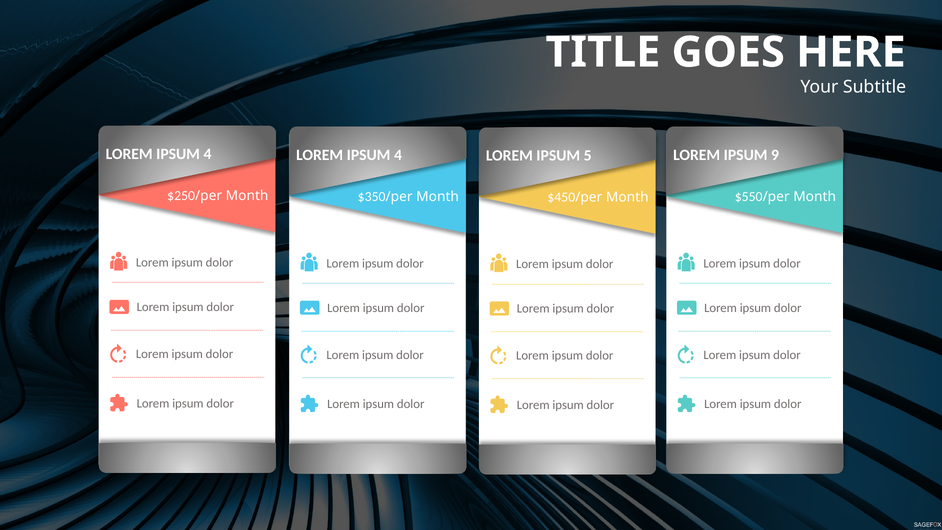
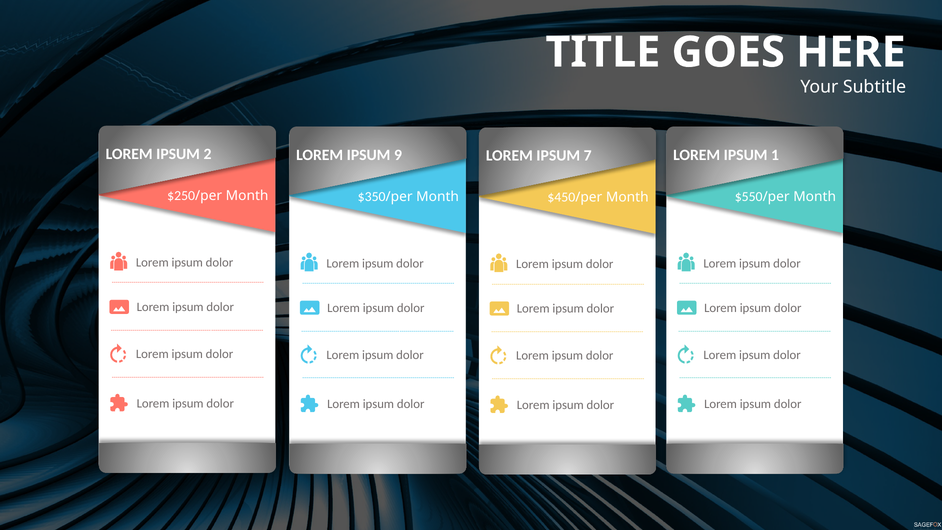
4: 4 -> 2 (207, 154)
4: 4 -> 9 (398, 155)
9: 9 -> 1 (775, 155)
5: 5 -> 7 (588, 156)
